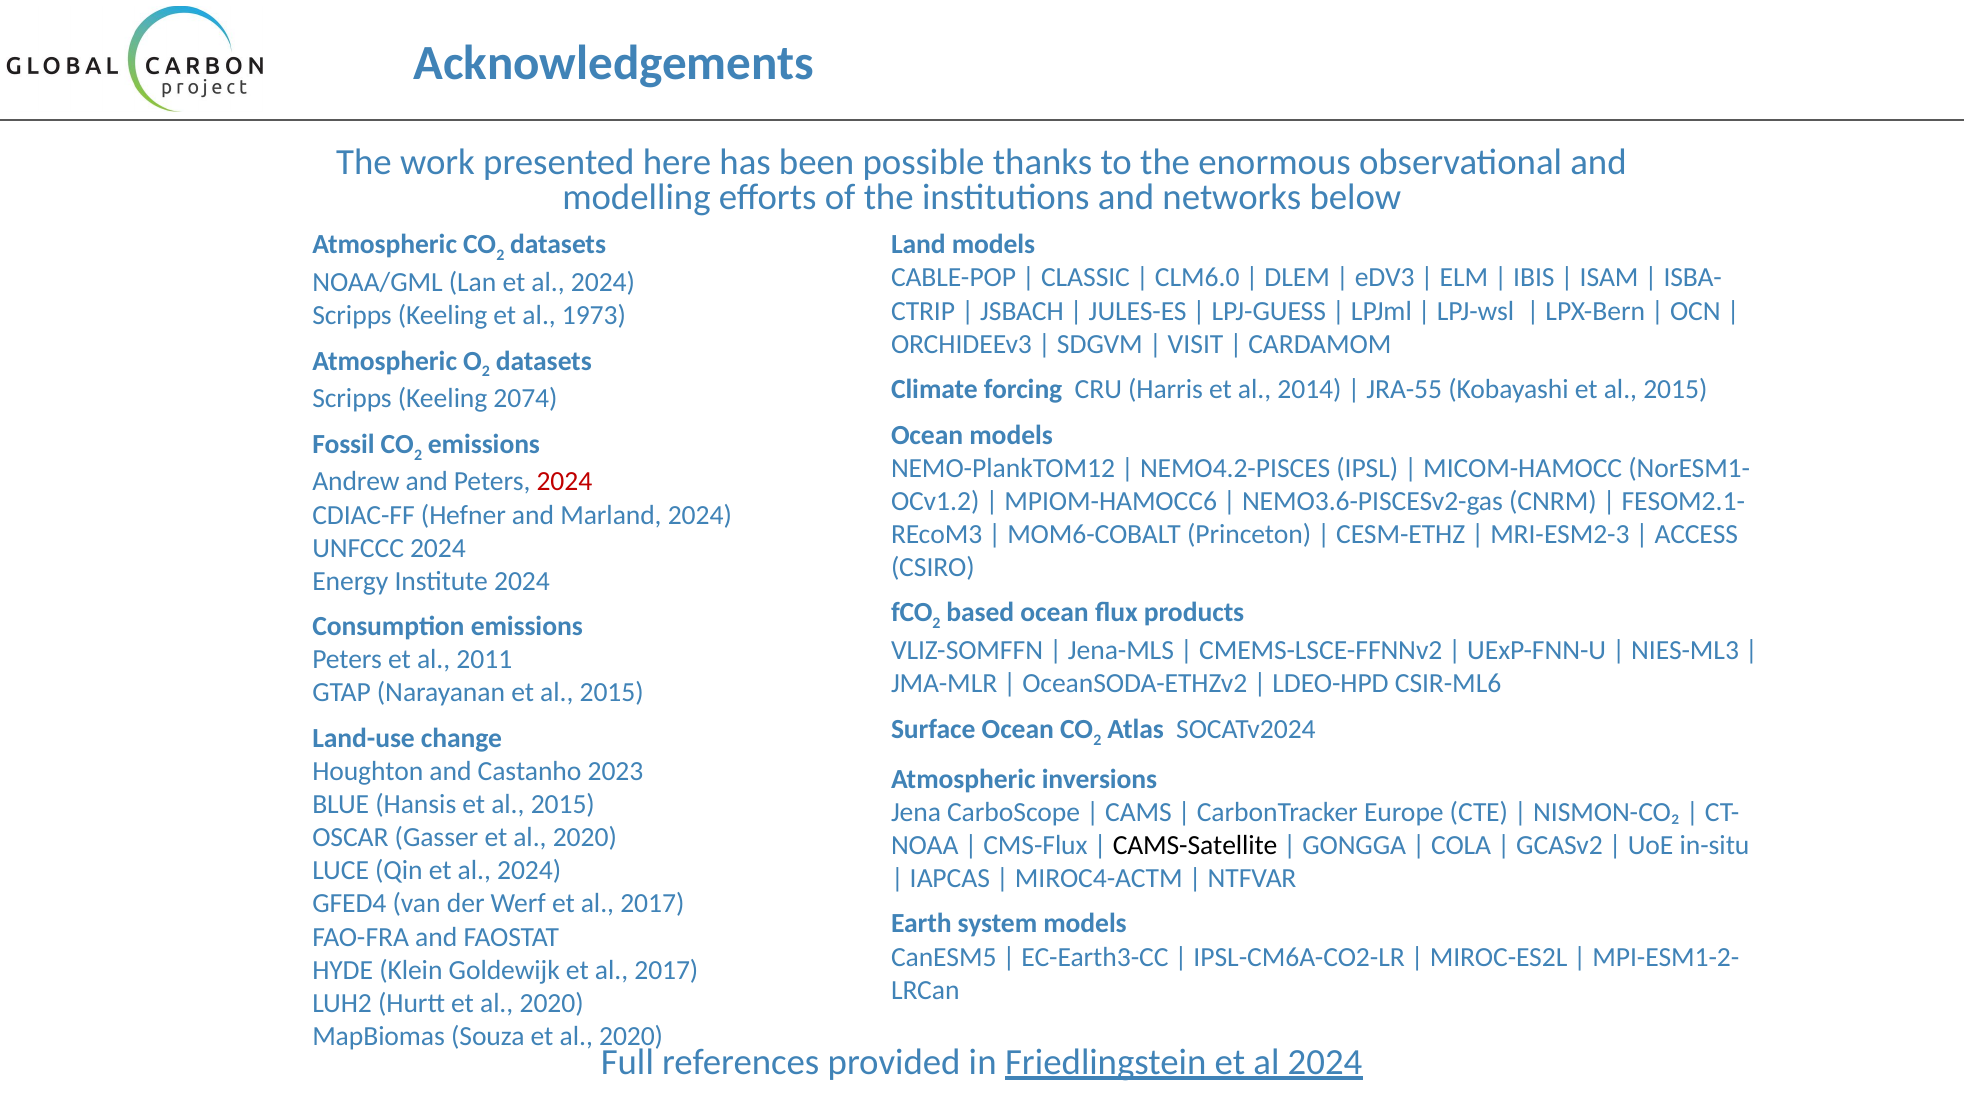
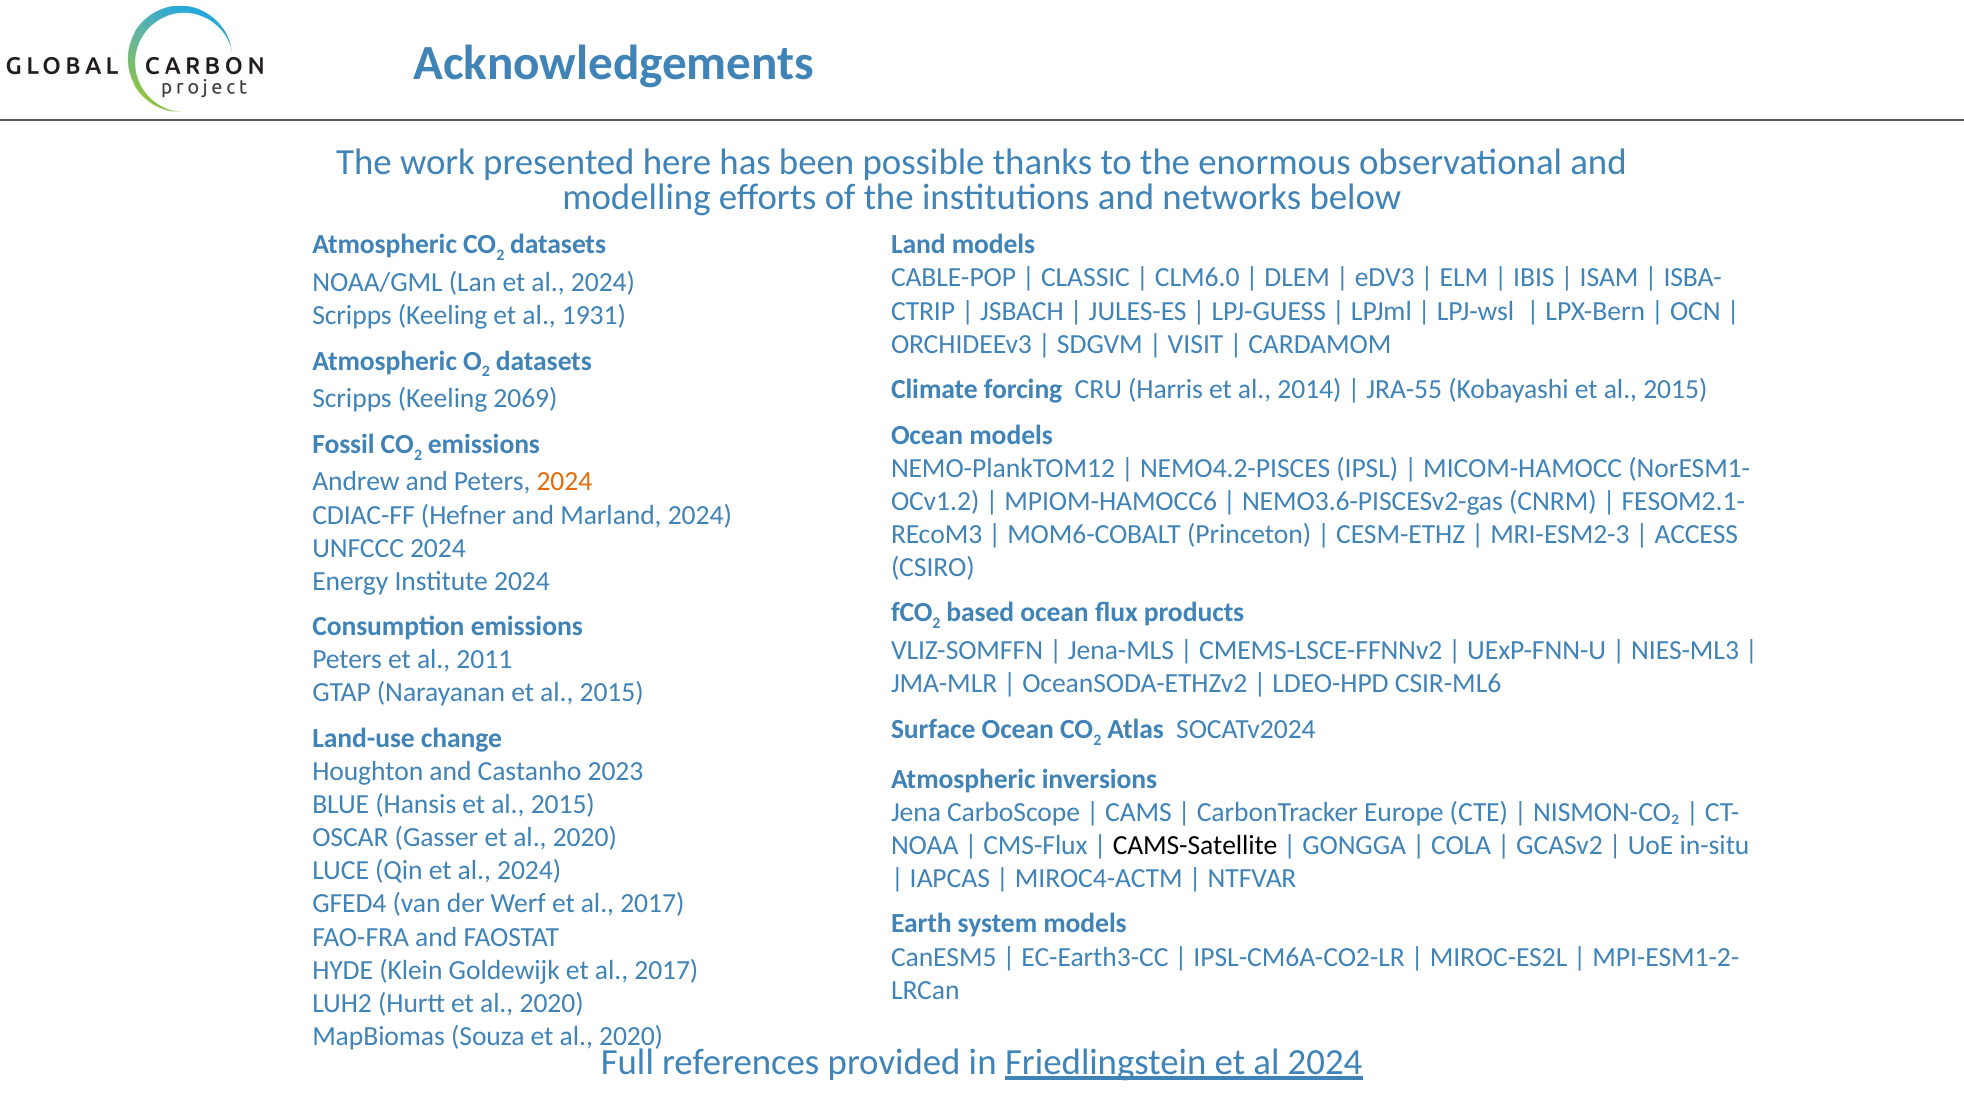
1973: 1973 -> 1931 (594, 315)
2074: 2074 -> 2069 (525, 399)
2024 colour: red -> orange (564, 482)
